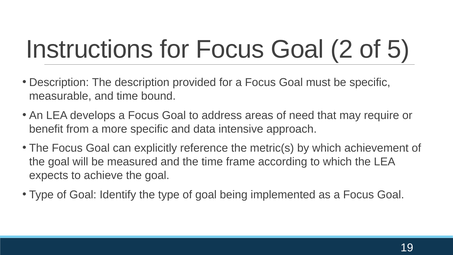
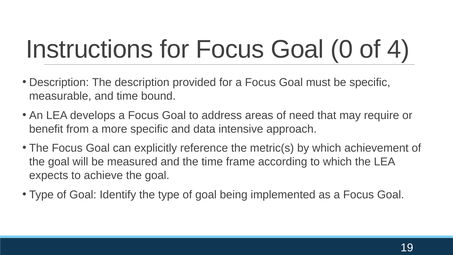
2: 2 -> 0 (342, 49)
5: 5 -> 4 (398, 49)
